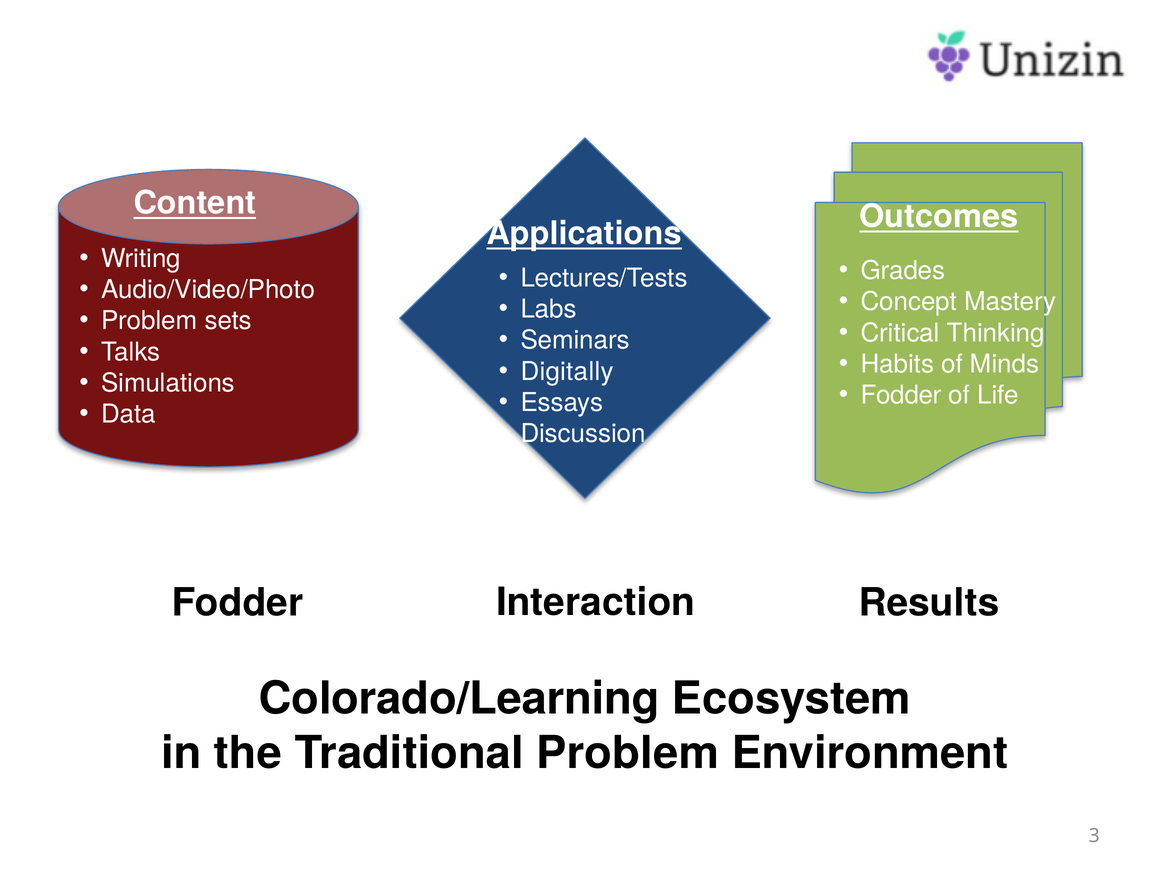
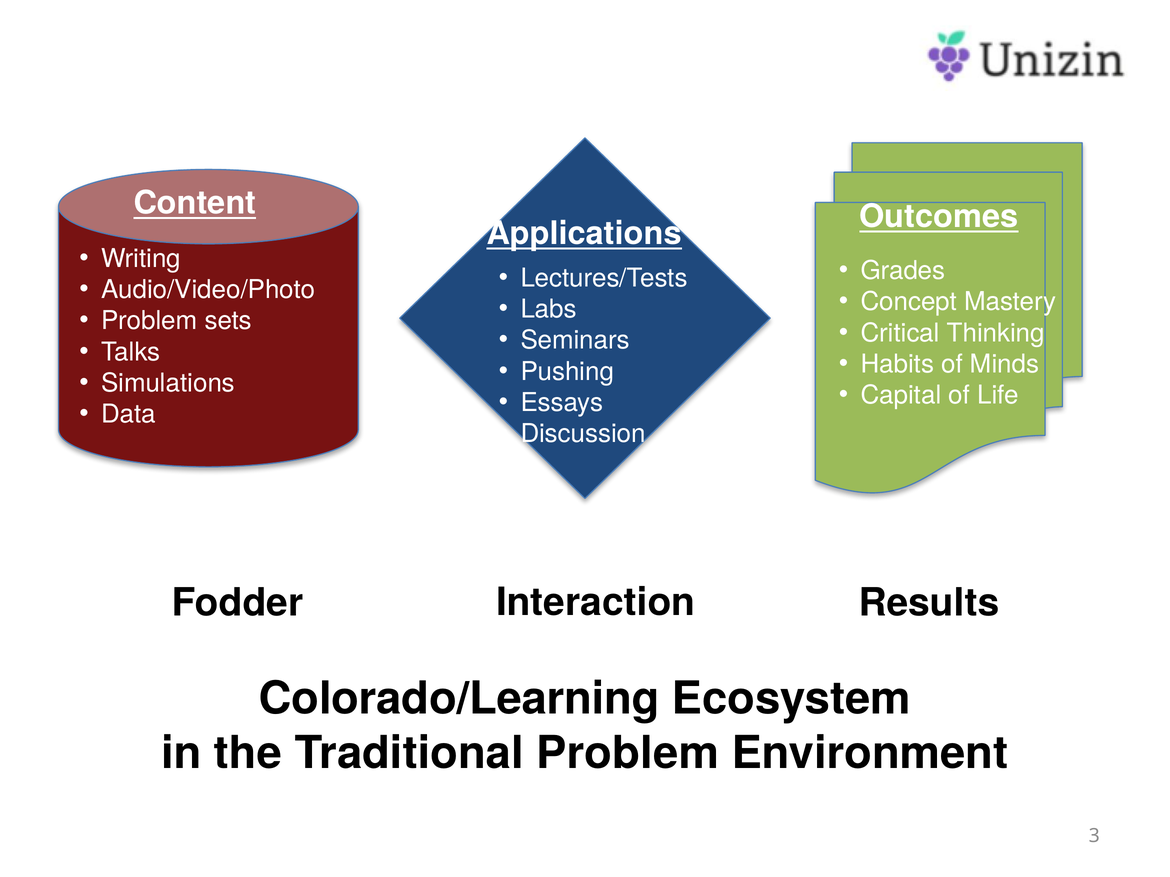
Digitally: Digitally -> Pushing (567, 372)
Fodder: Fodder -> Capital (901, 396)
